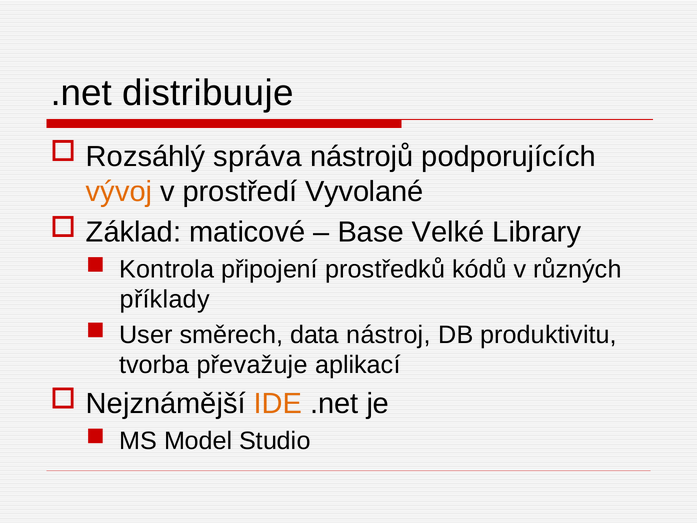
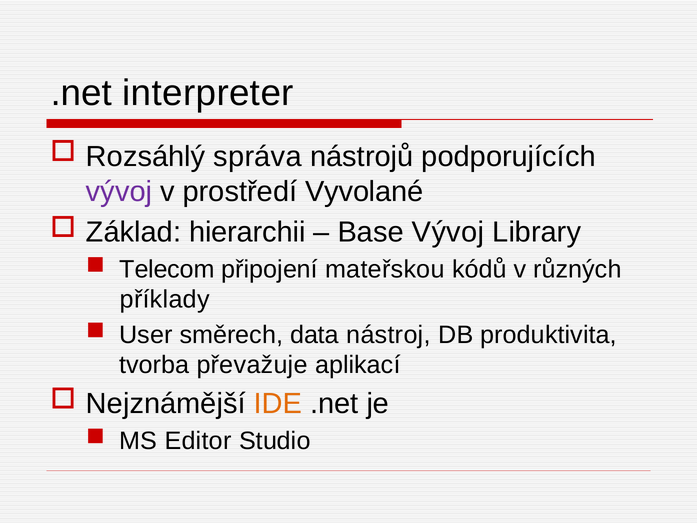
distribuuje: distribuuje -> interpreter (208, 93)
vývoj colour: orange -> purple (119, 191)
maticové: maticové -> hierarchii (247, 232)
Base Velké: Velké -> Vývoj (448, 232)
Kontrola: Kontrola -> Telecom (167, 269)
prostředků: prostředků -> mateřskou (385, 269)
produktivitu: produktivitu -> produktivita (549, 335)
Model: Model -> Editor (198, 441)
